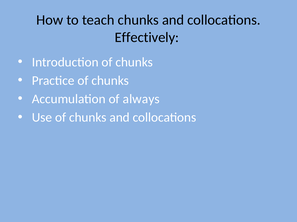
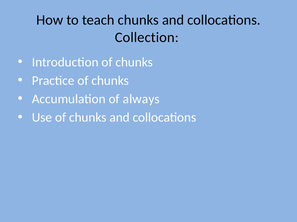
Effectively: Effectively -> Collection (147, 37)
